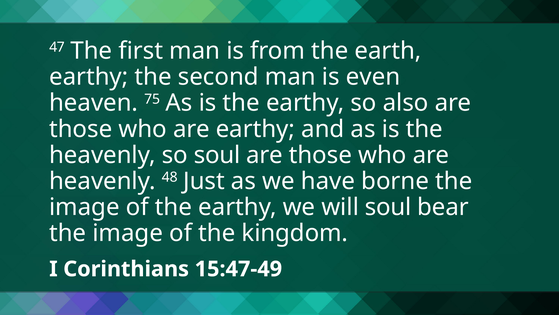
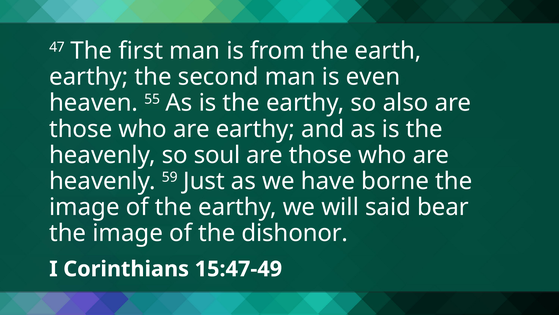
75: 75 -> 55 (152, 99)
48: 48 -> 59 (170, 177)
will soul: soul -> said (388, 207)
kingdom: kingdom -> dishonor (295, 233)
